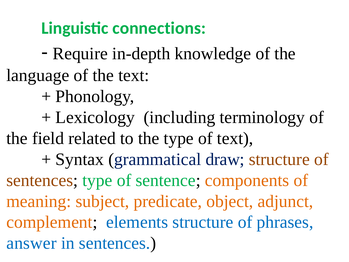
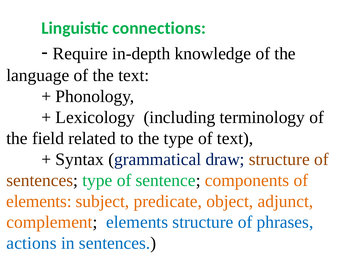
meaning: meaning -> elements (39, 201)
answer: answer -> actions (31, 243)
